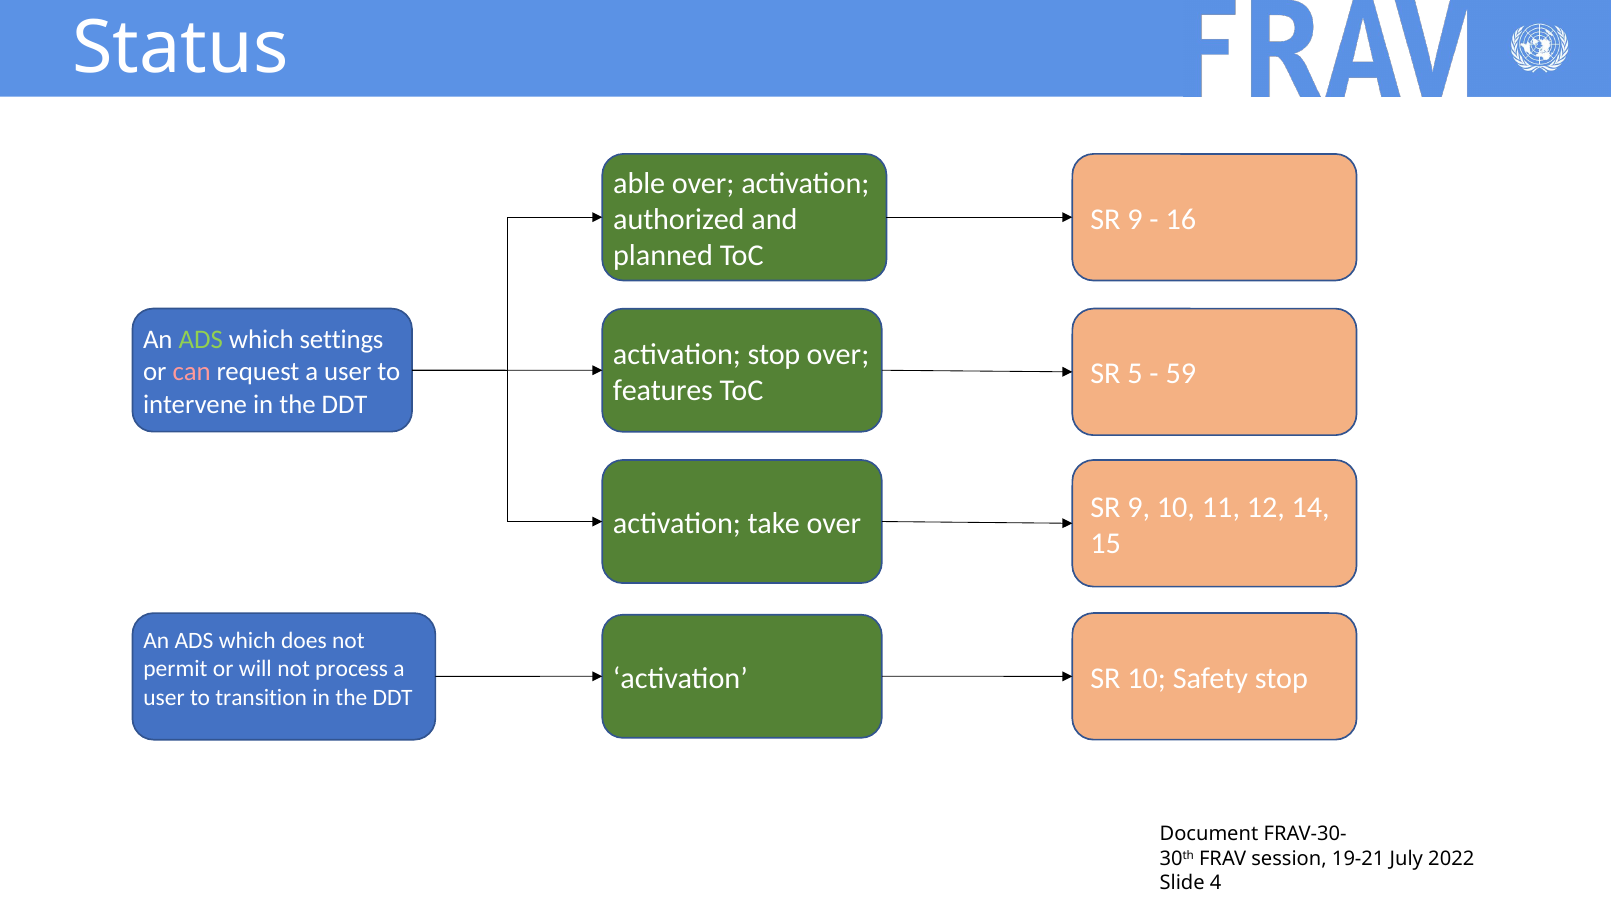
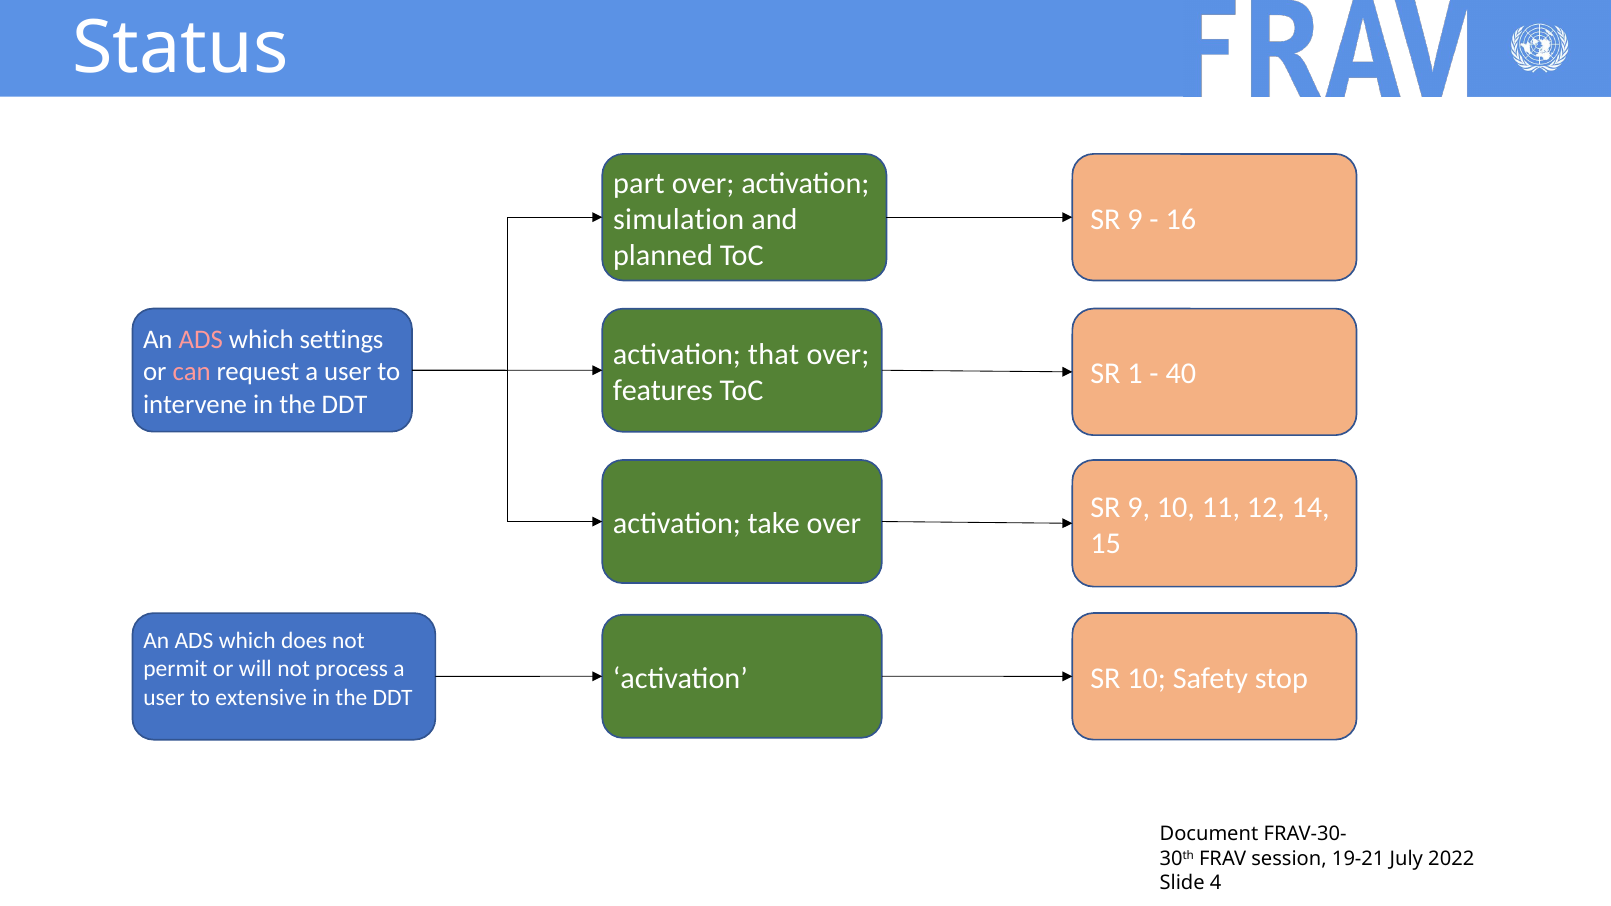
able: able -> part (639, 183)
authorized: authorized -> simulation (679, 219)
ADS colour: light green -> pink (201, 340)
activation stop: stop -> that (774, 354)
5: 5 -> 1 (1135, 374)
59: 59 -> 40 (1181, 374)
transition: transition -> extensive (261, 697)
